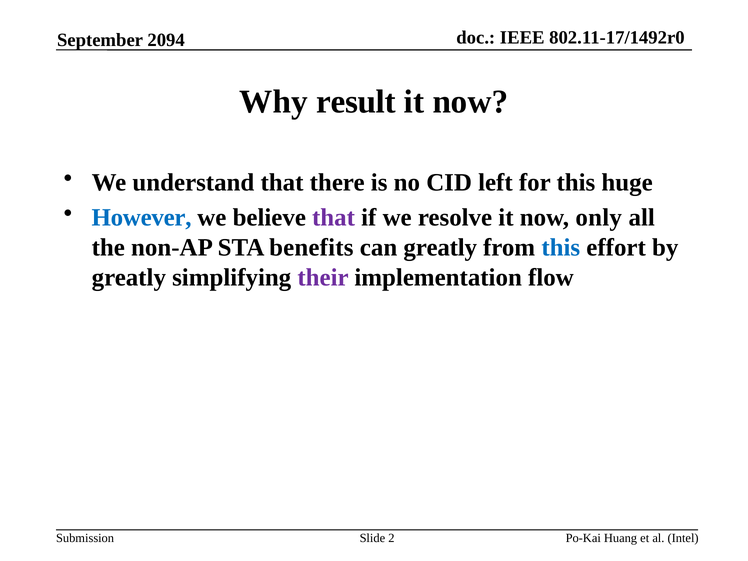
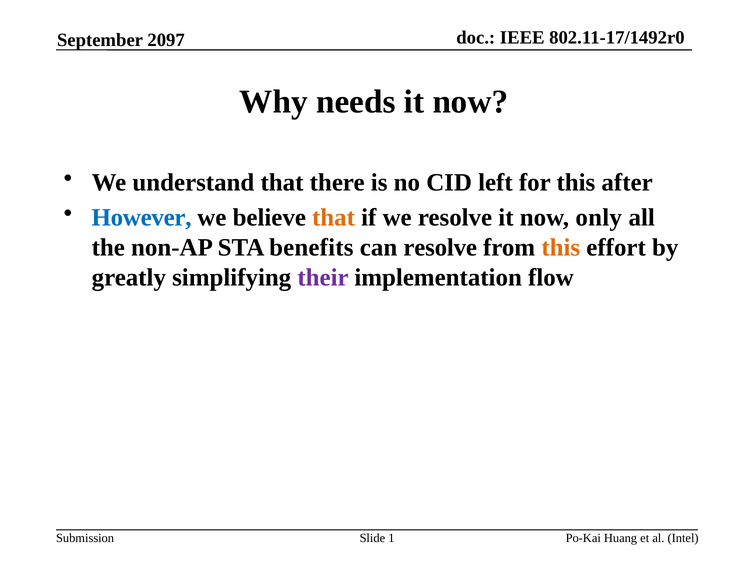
2094: 2094 -> 2097 (166, 40)
result: result -> needs (356, 102)
huge: huge -> after (627, 183)
that colour: purple -> orange (334, 217)
can greatly: greatly -> resolve (440, 247)
this colour: blue -> orange (561, 247)
2: 2 -> 1 (391, 538)
